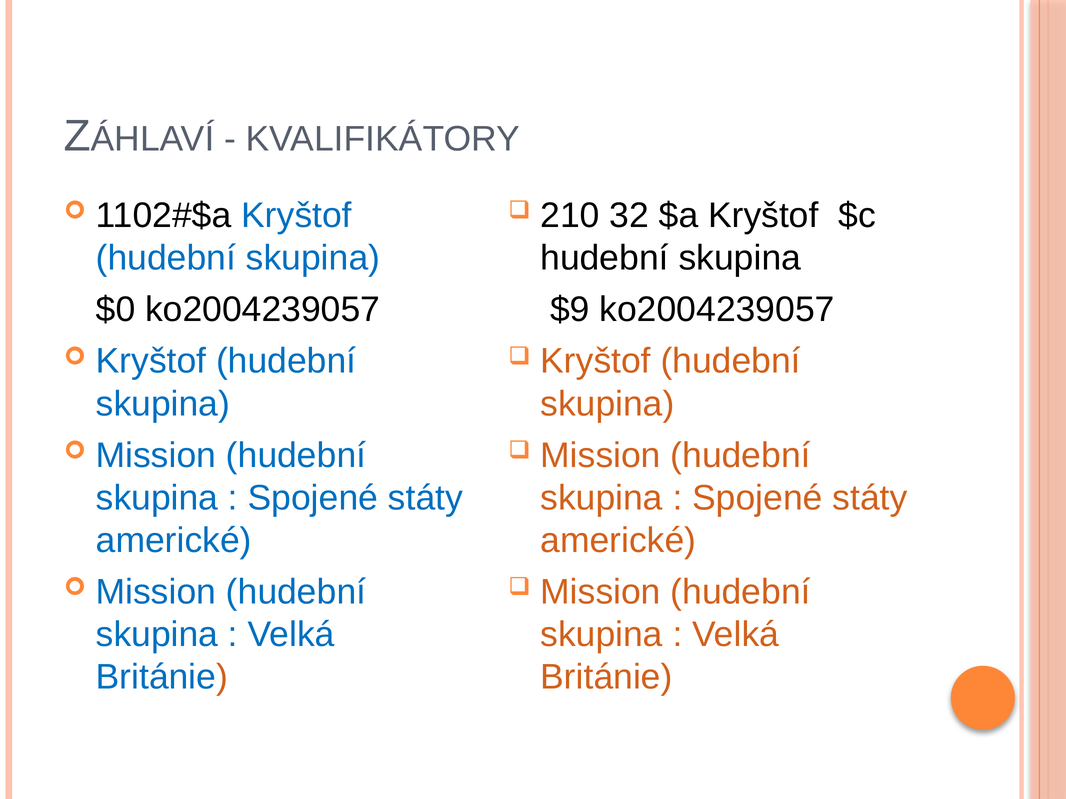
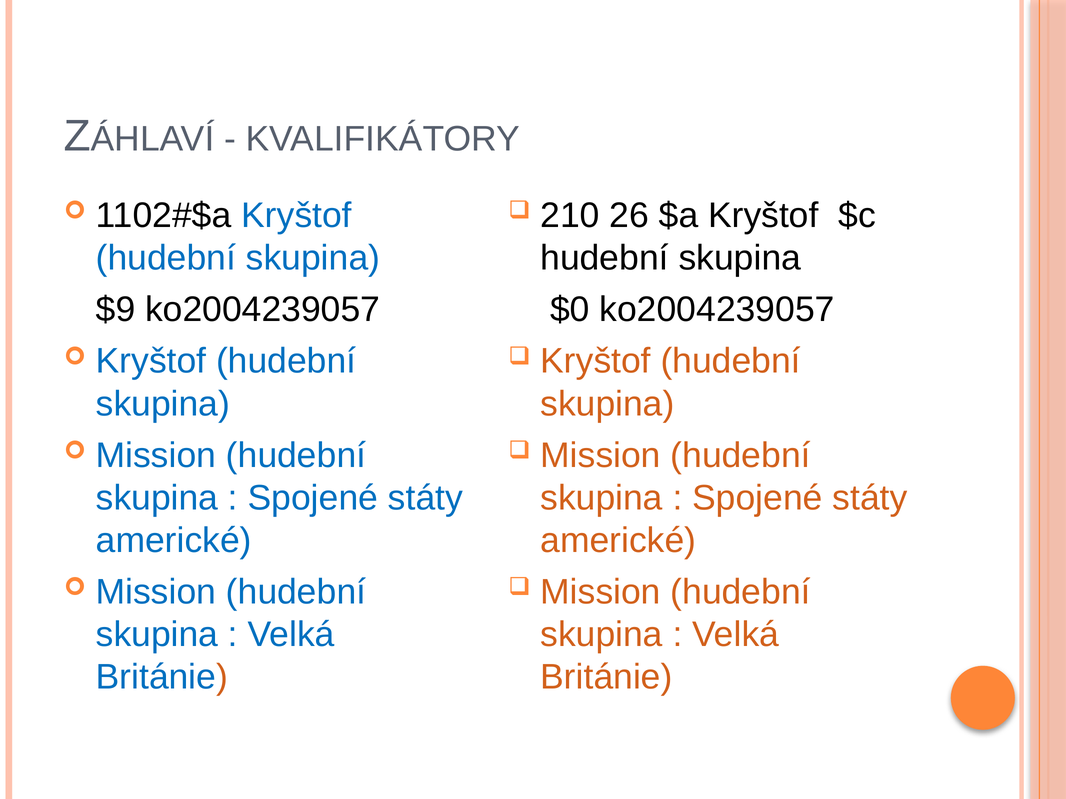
32: 32 -> 26 (629, 216)
$0: $0 -> $9 (116, 310)
$9: $9 -> $0 (570, 310)
